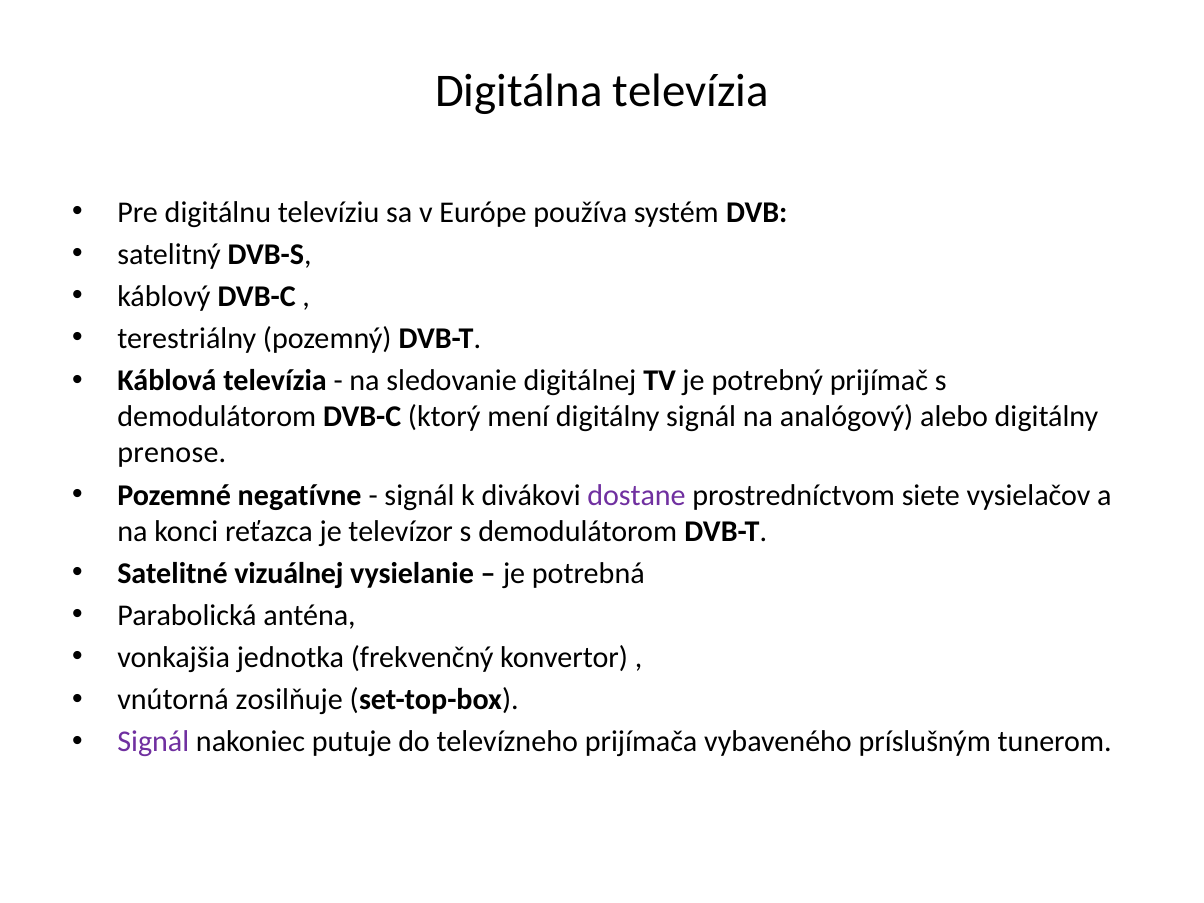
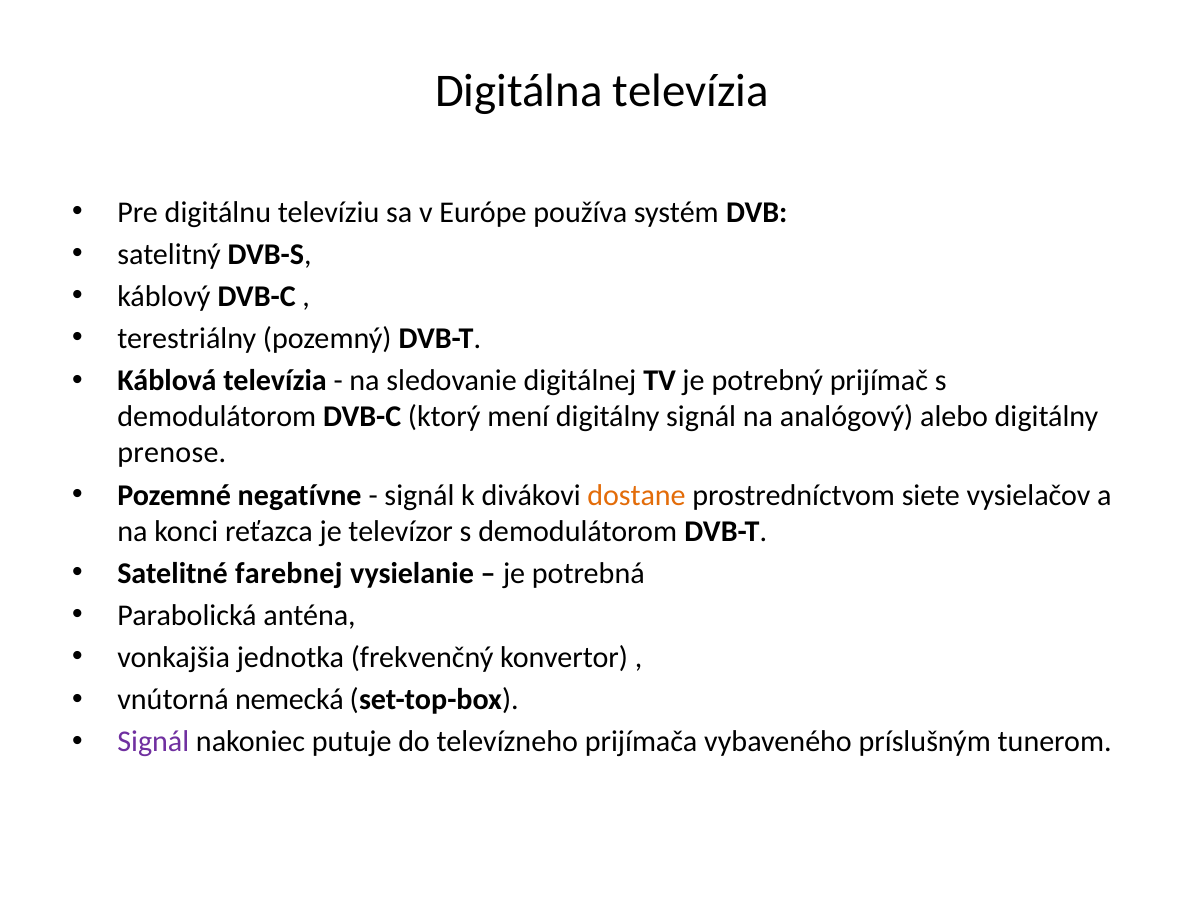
dostane colour: purple -> orange (637, 495)
vizuálnej: vizuálnej -> farebnej (289, 573)
zosilňuje: zosilňuje -> nemecká (289, 700)
